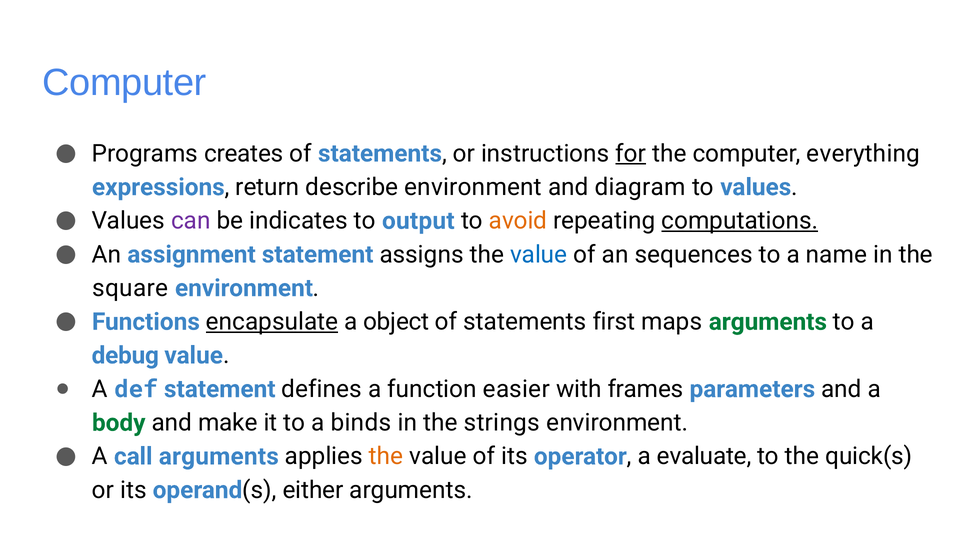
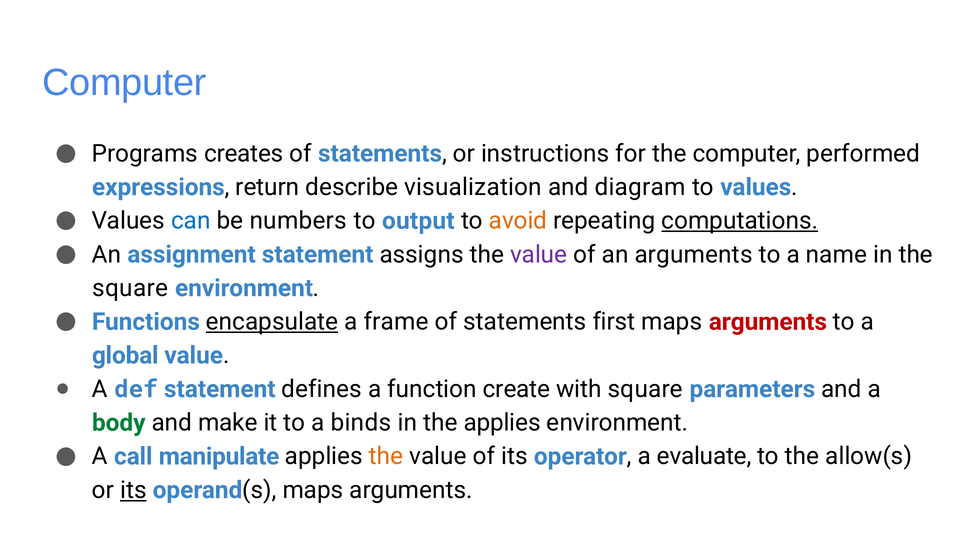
for underline: present -> none (631, 154)
everything: everything -> performed (863, 154)
describe environment: environment -> visualization (473, 187)
can colour: purple -> blue (191, 221)
indicates: indicates -> numbers (298, 221)
value colour: blue -> purple (539, 255)
an sequences: sequences -> arguments (694, 255)
object: object -> frame (396, 322)
arguments colour: green -> red (768, 322)
debug: debug -> global (125, 356)
easier: easier -> create (517, 390)
with frames: frames -> square (645, 390)
the strings: strings -> applies (502, 423)
call arguments: arguments -> manipulate (219, 457)
quick(s: quick(s -> allow(s (869, 457)
its underline: none -> present (133, 491)
operand(s either: either -> maps (313, 491)
